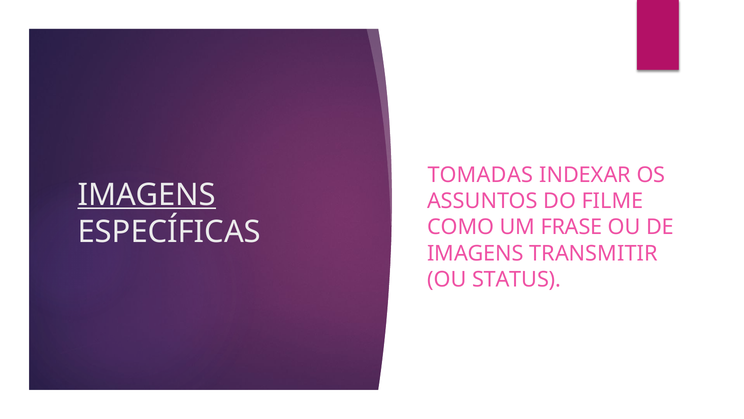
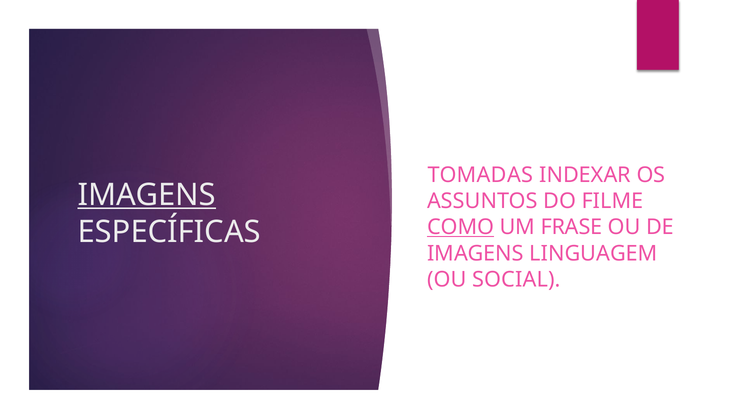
COMO underline: none -> present (461, 227)
TRANSMITIR: TRANSMITIR -> LINGUAGEM (593, 253)
STATUS: STATUS -> SOCIAL (516, 279)
